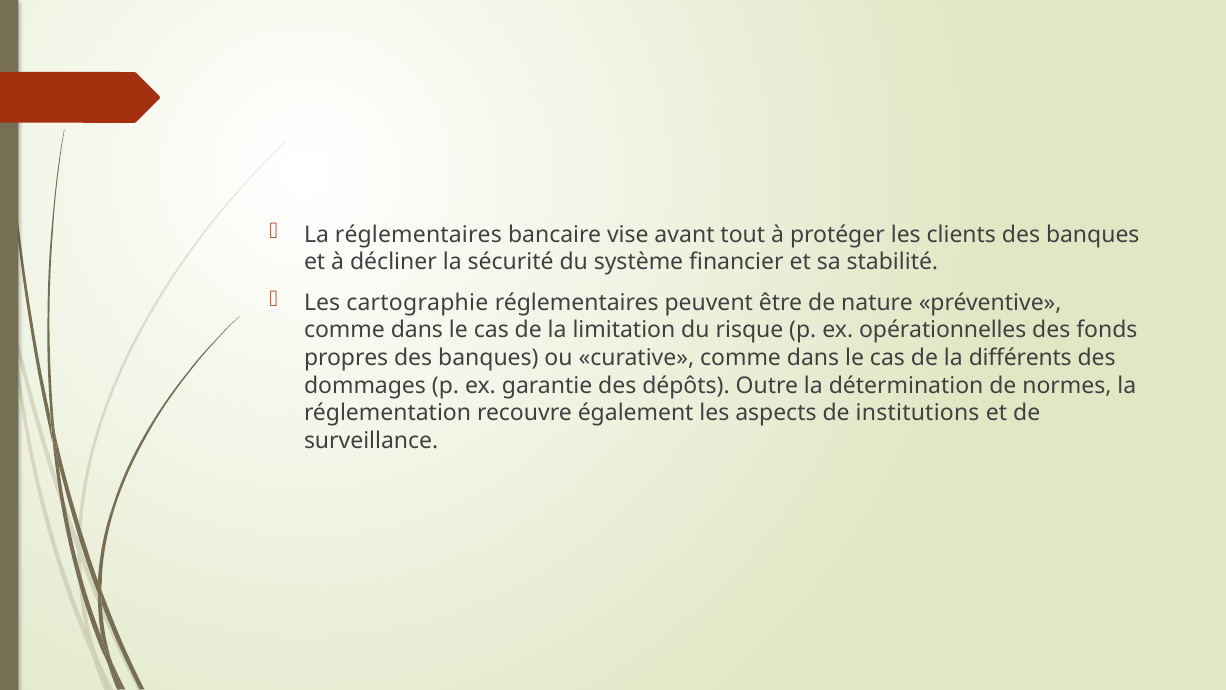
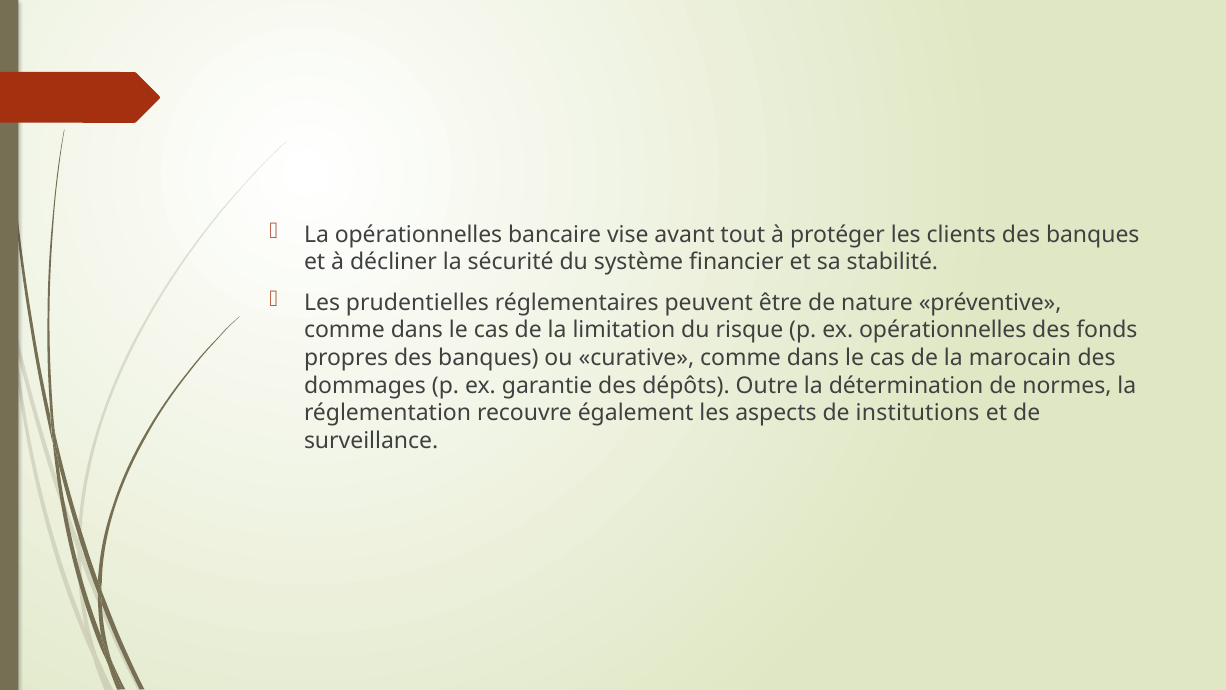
La réglementaires: réglementaires -> opérationnelles (419, 235)
cartographie: cartographie -> prudentielles (417, 303)
différents: différents -> marocain (1020, 358)
